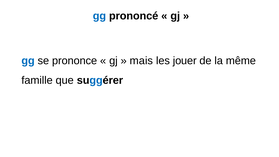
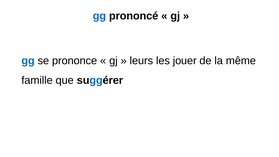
mais: mais -> leurs (141, 61)
